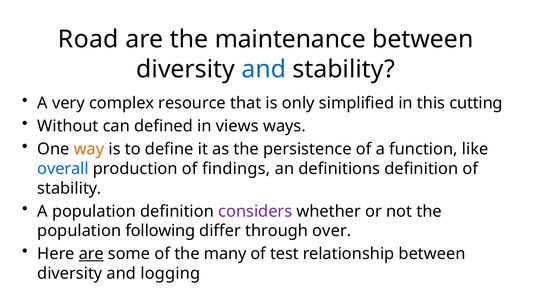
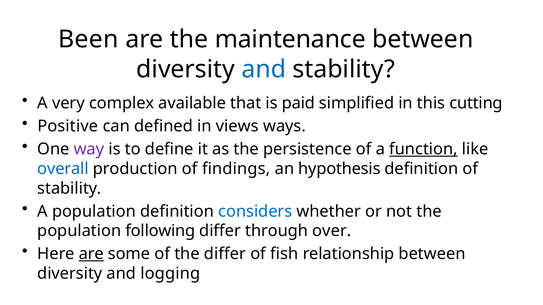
Road: Road -> Been (88, 39)
resource: resource -> available (192, 103)
only: only -> paid (298, 103)
Without: Without -> Positive (68, 126)
way colour: orange -> purple (89, 149)
function underline: none -> present (423, 149)
definitions: definitions -> hypothesis (339, 169)
considers colour: purple -> blue (255, 212)
the many: many -> differ (225, 254)
test: test -> fish (284, 254)
